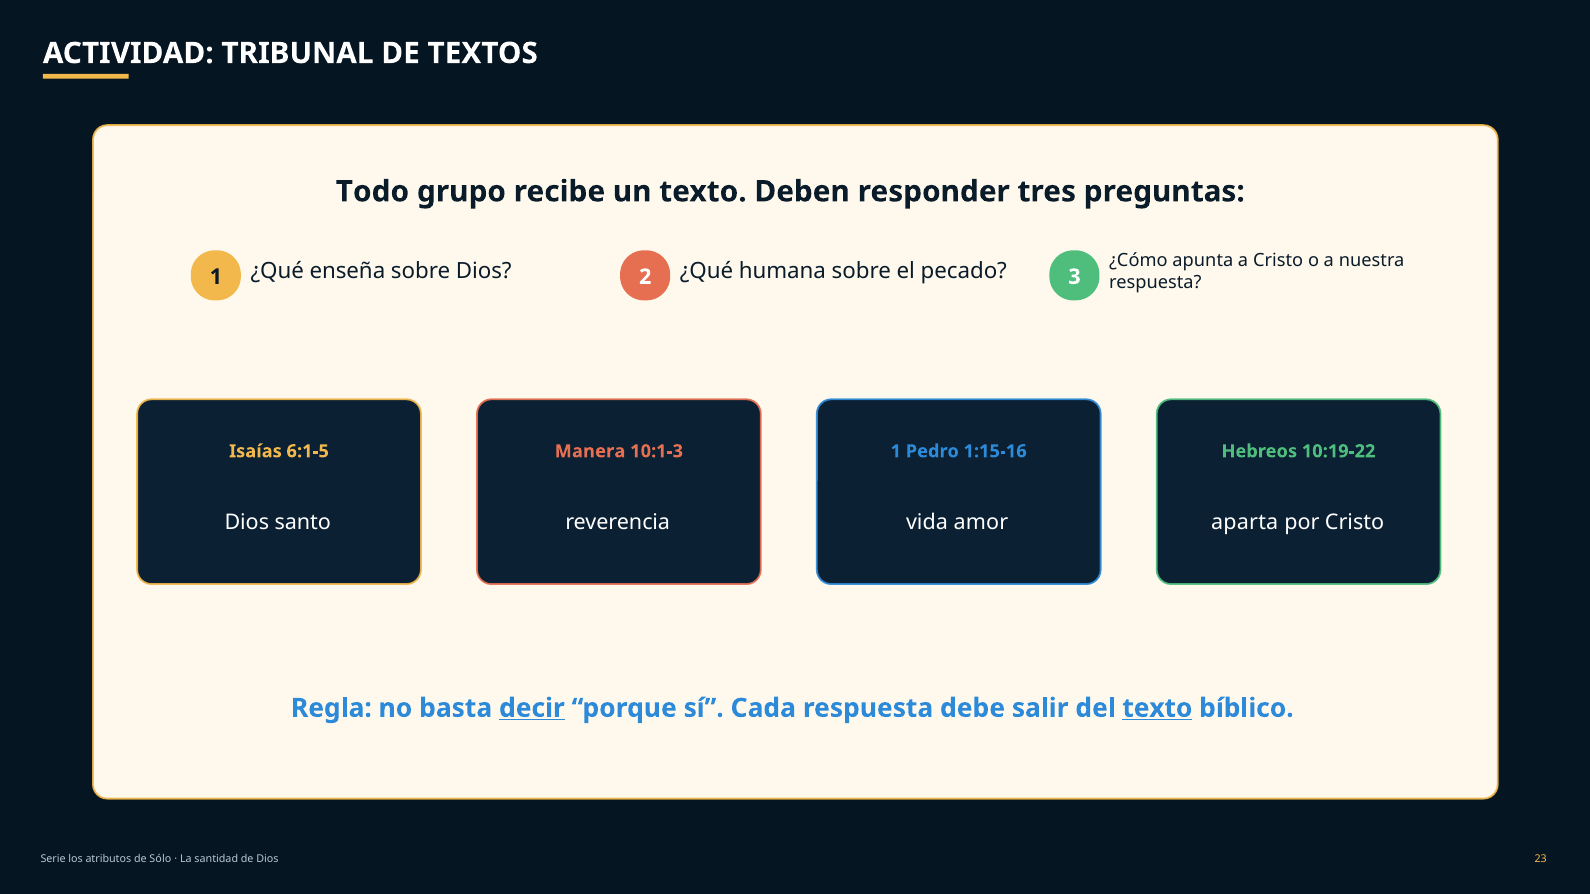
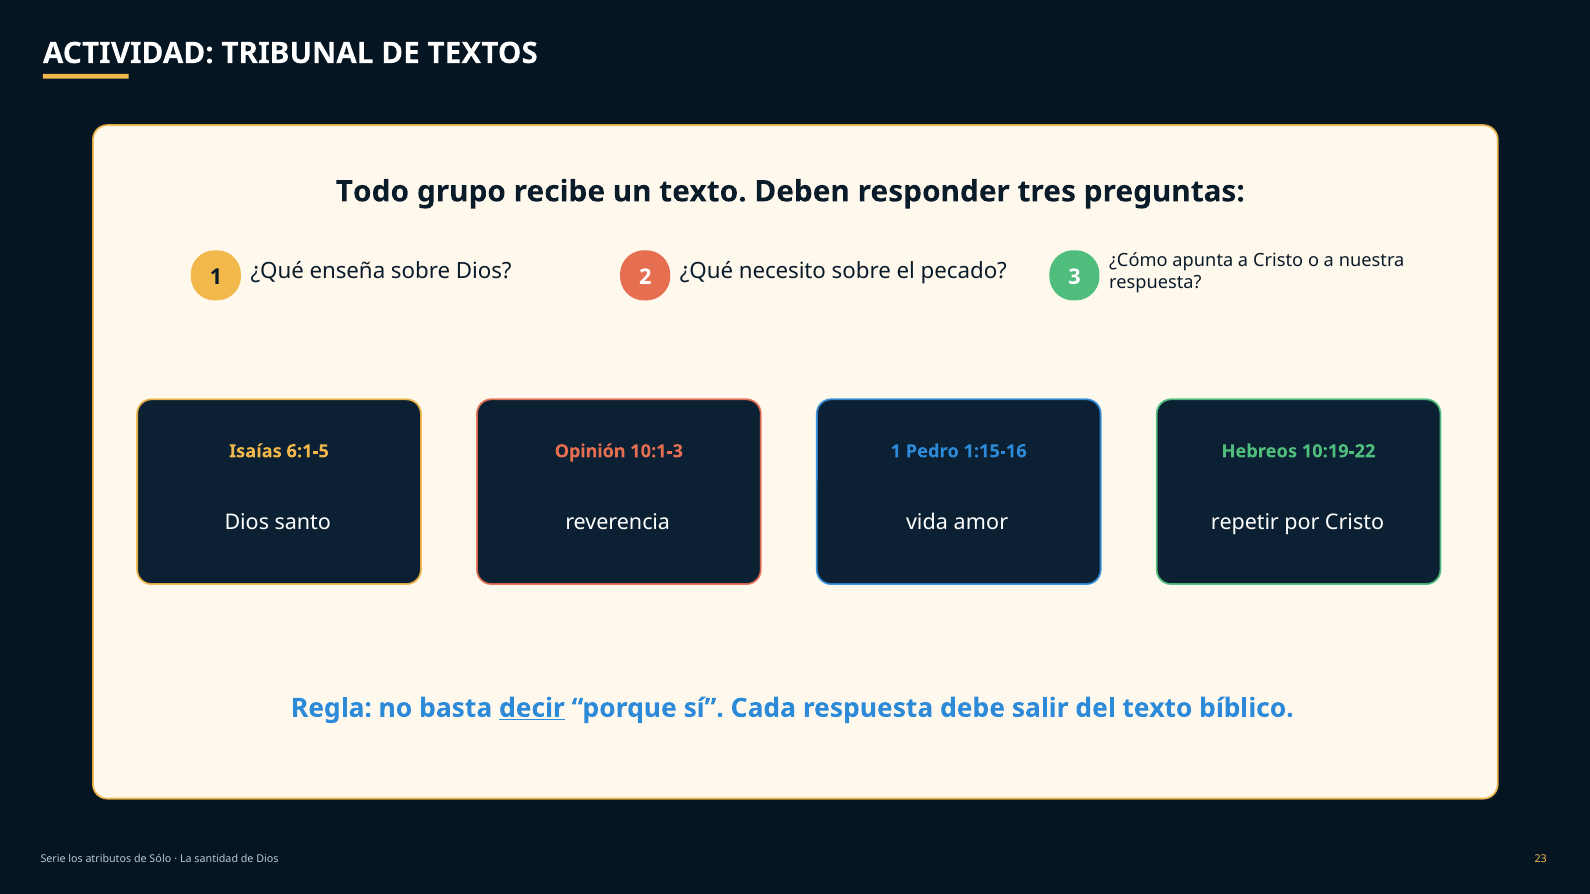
humana: humana -> necesito (782, 271)
Manera: Manera -> Opinión (590, 451)
aparta: aparta -> repetir (1245, 523)
texto underline: present -> none (1157, 708)
